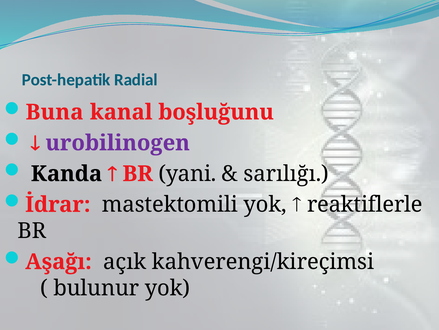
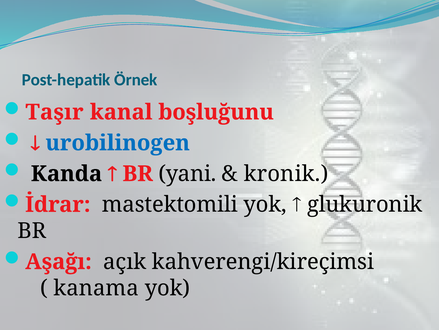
Radial: Radial -> Örnek (136, 80)
Buna: Buna -> Taşır (55, 112)
urobilinogen colour: purple -> blue (118, 143)
sarılığı: sarılığı -> kronik (286, 173)
reaktiflerle: reaktiflerle -> glukuronik (365, 204)
bulunur: bulunur -> kanama (96, 288)
